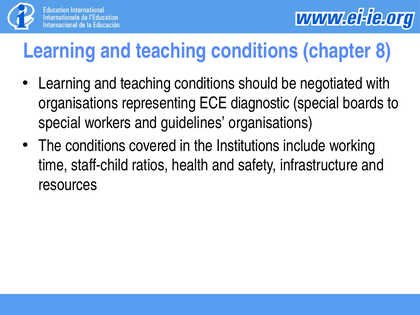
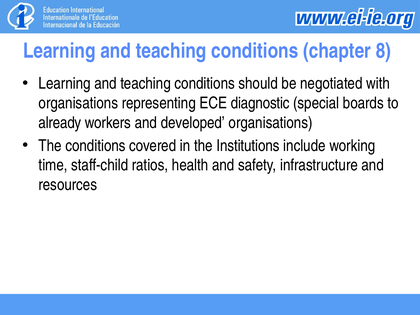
special: special -> already (60, 123)
guidelines: guidelines -> developed (193, 123)
